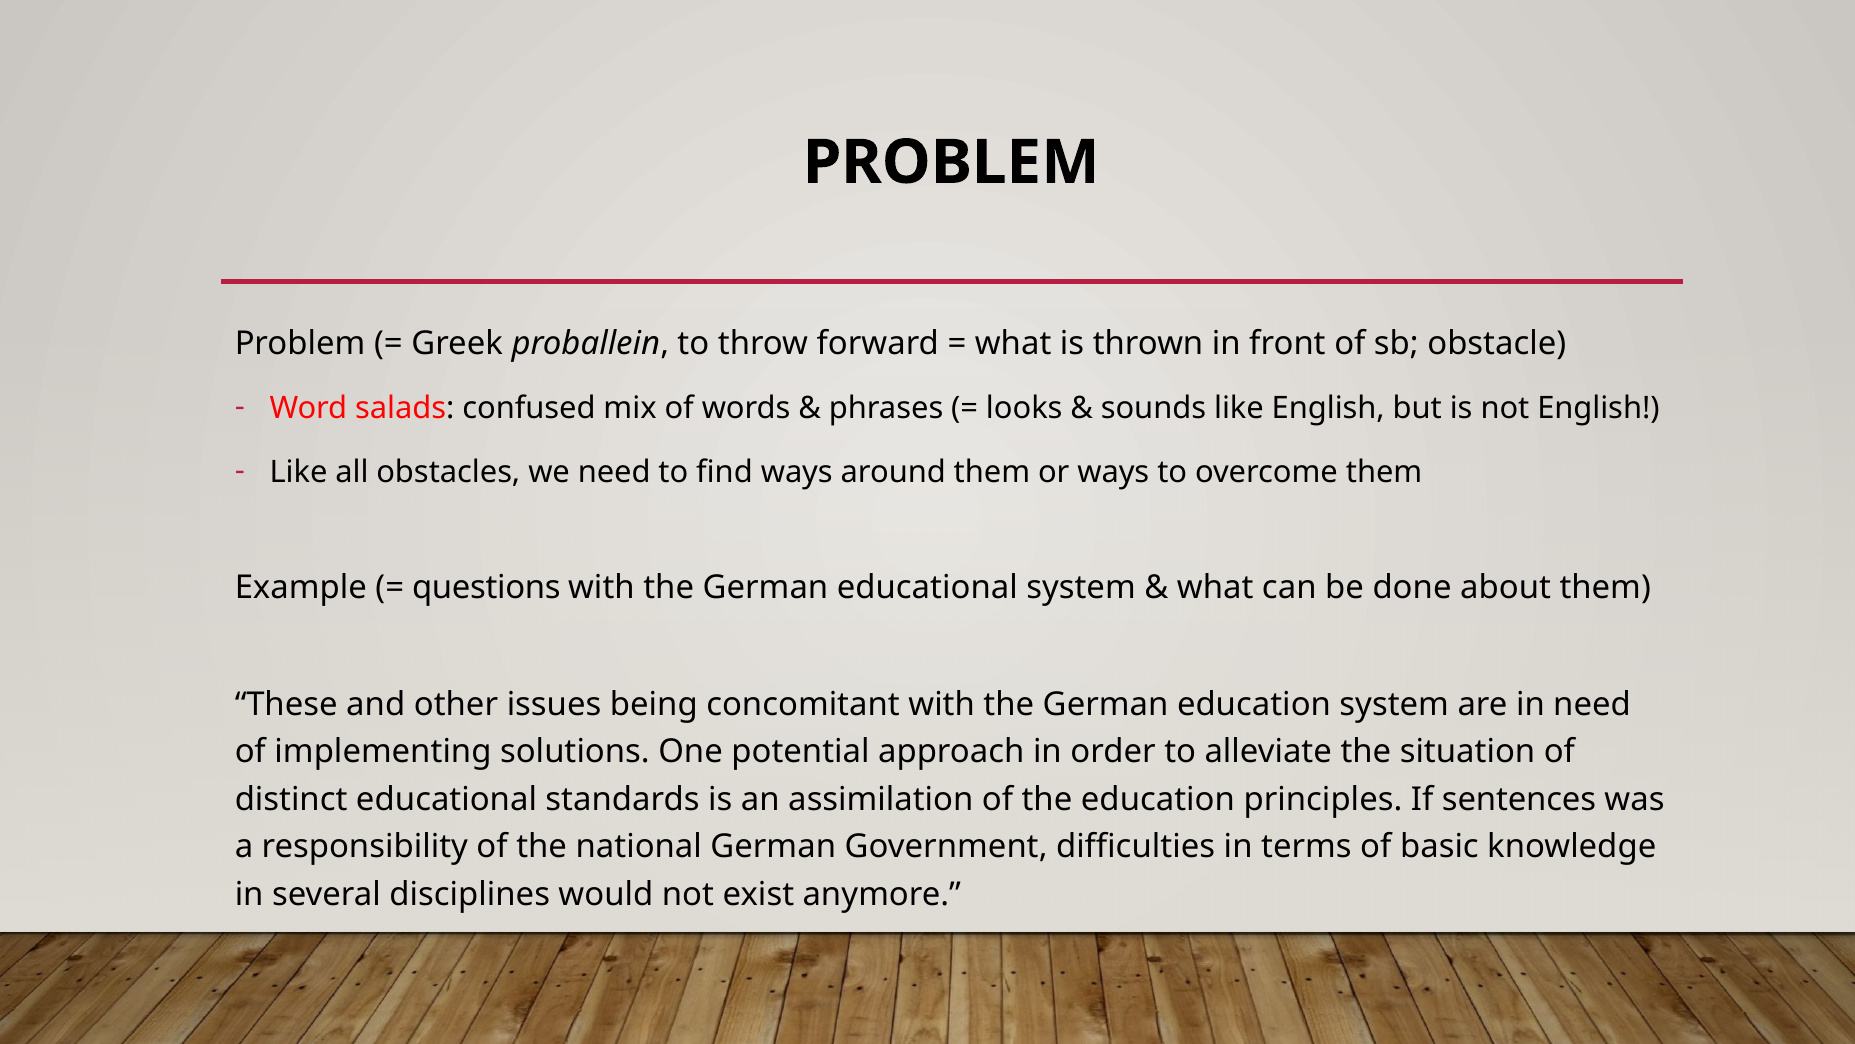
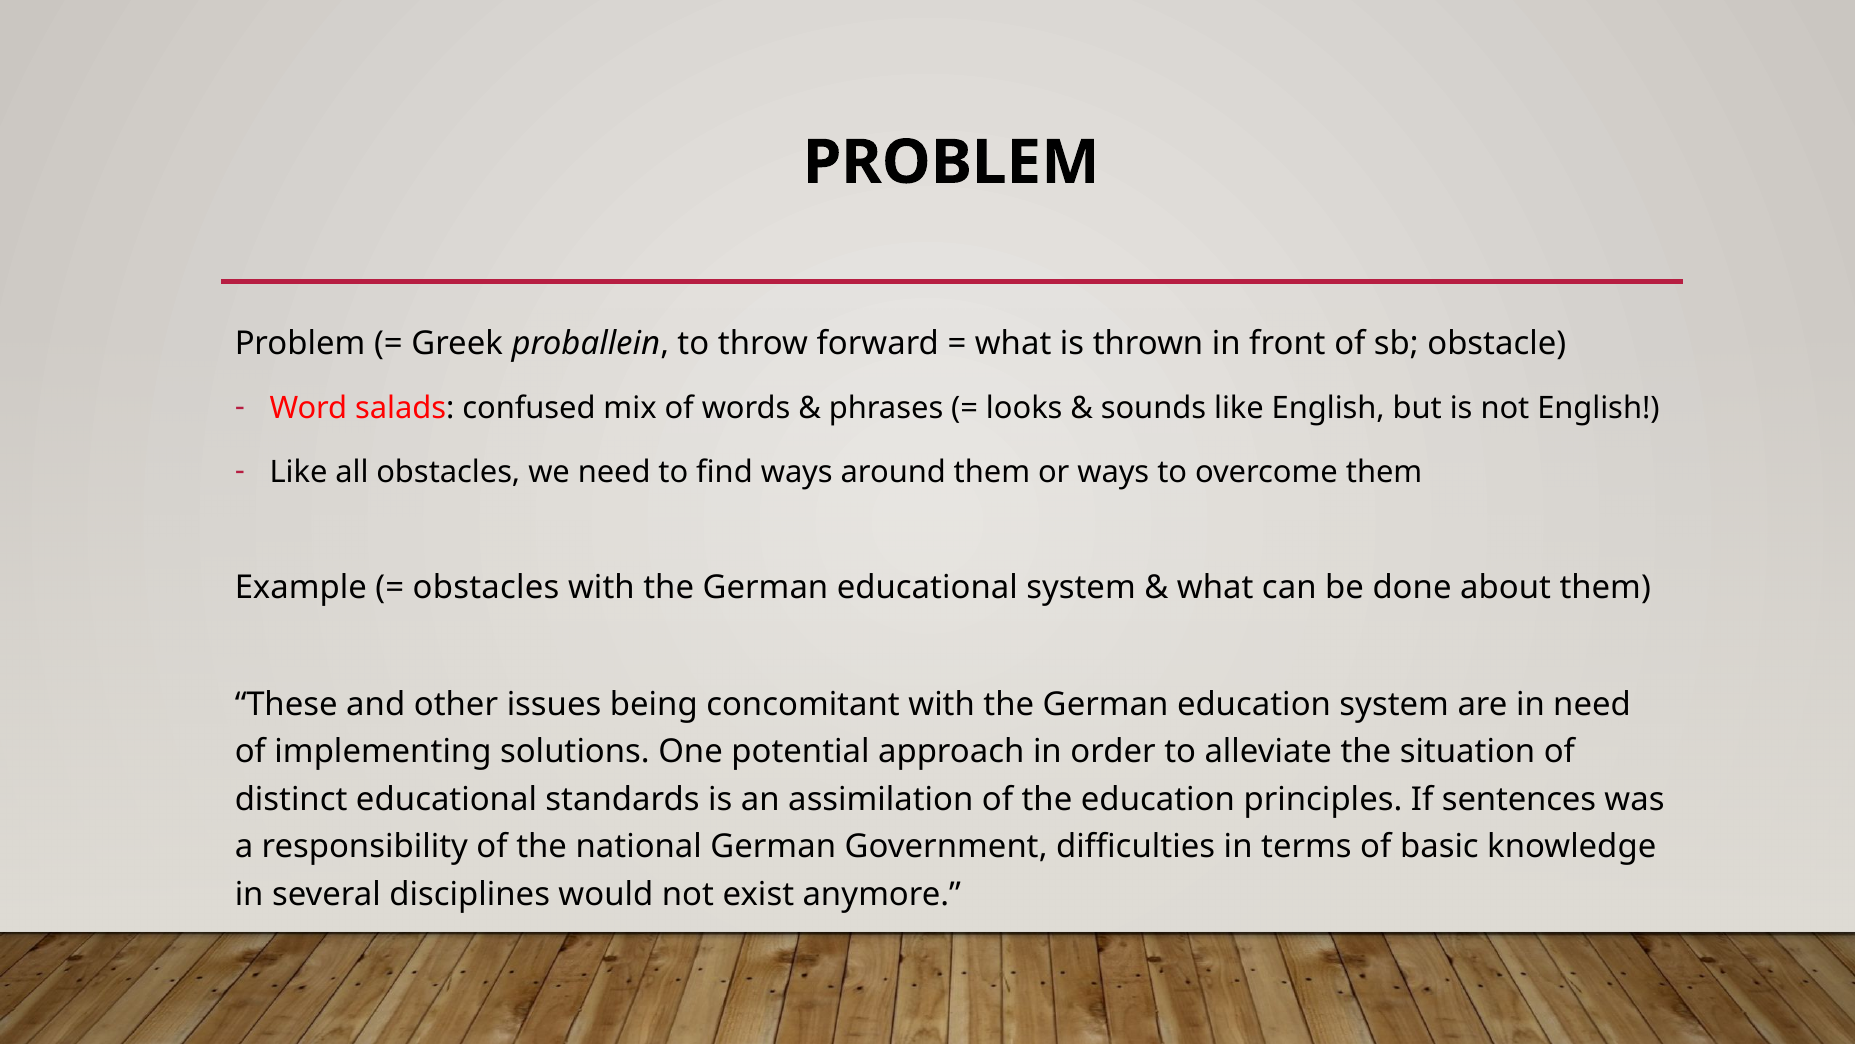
questions: questions -> obstacles (486, 588)
